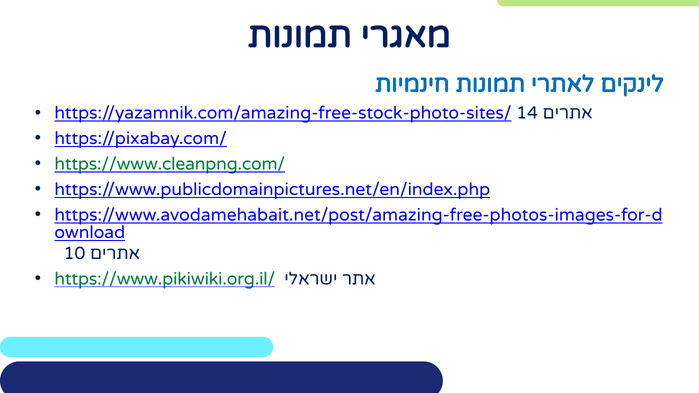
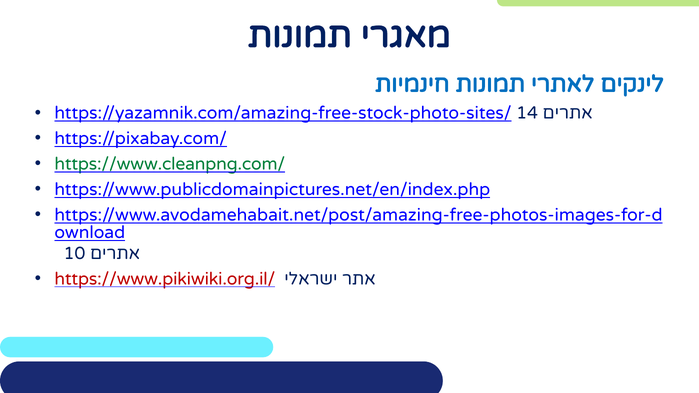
https://www.pikiwiki.org.il/ colour: green -> red (165, 279)
